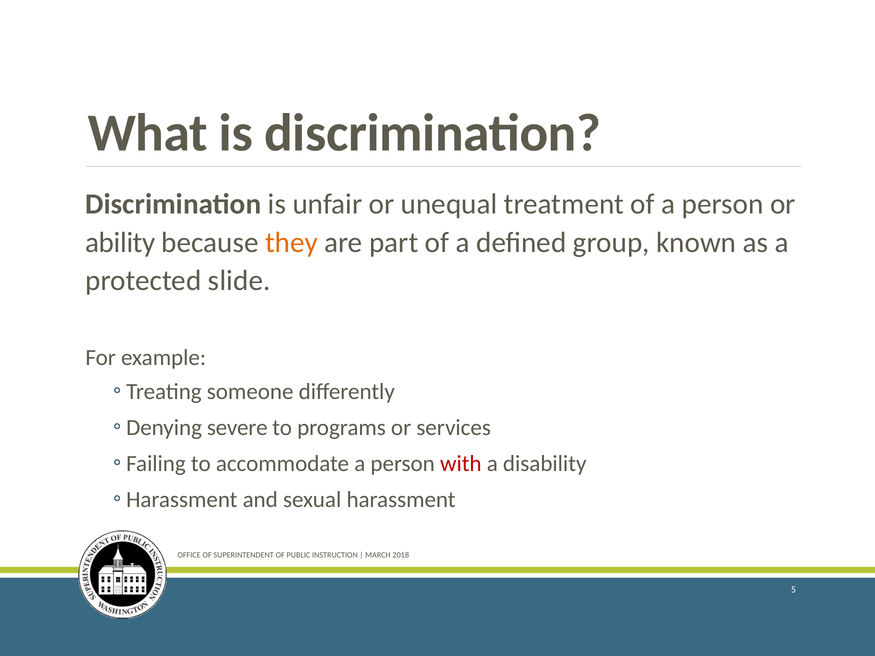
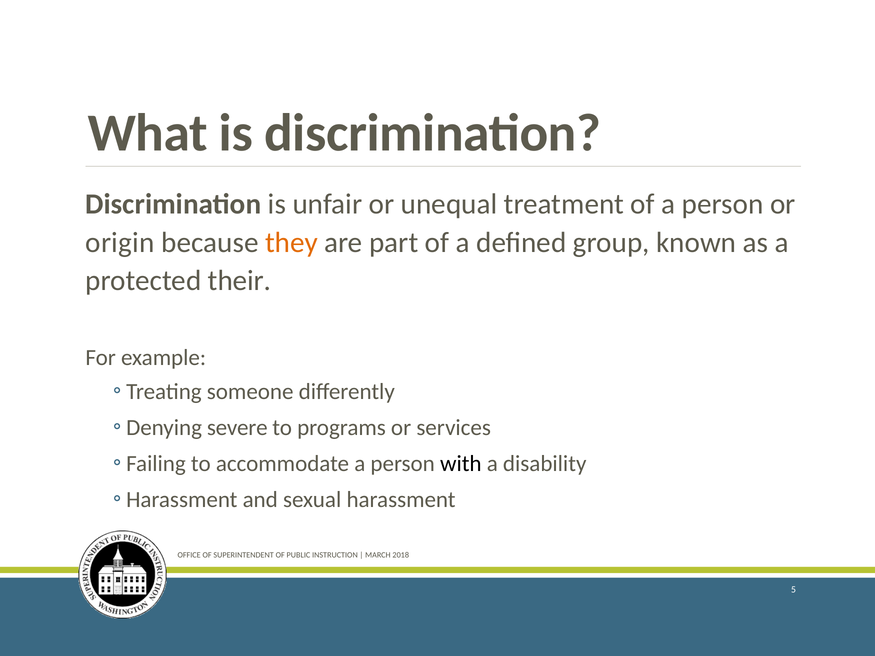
ability: ability -> origin (120, 243)
slide: slide -> their (240, 281)
with colour: red -> black (461, 464)
